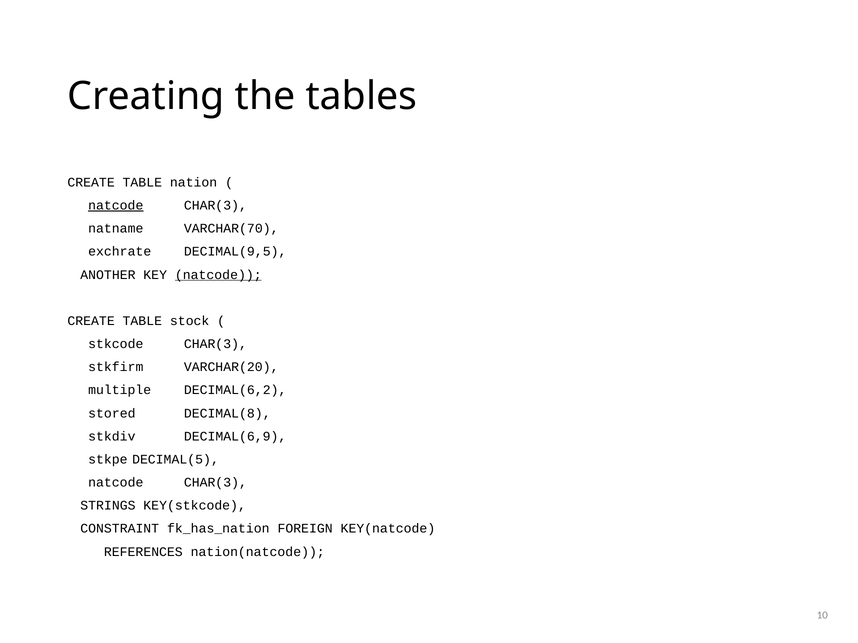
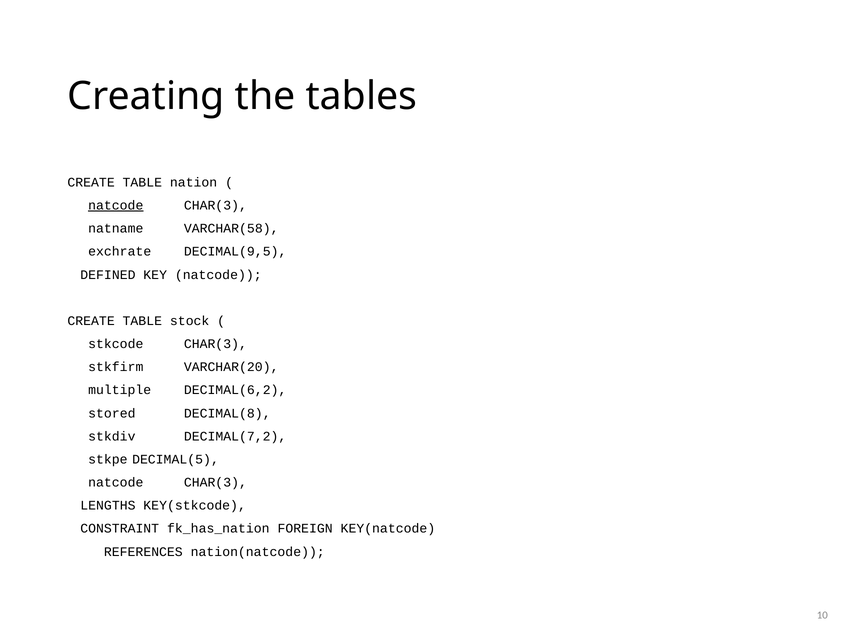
VARCHAR(70: VARCHAR(70 -> VARCHAR(58 (231, 229)
ANOTHER: ANOTHER -> DEFINED (108, 275)
natcode underline: present -> none (218, 275)
DECIMAL(6,9: DECIMAL(6,9 -> DECIMAL(7,2 (235, 437)
STRINGS: STRINGS -> LENGTHS (108, 506)
